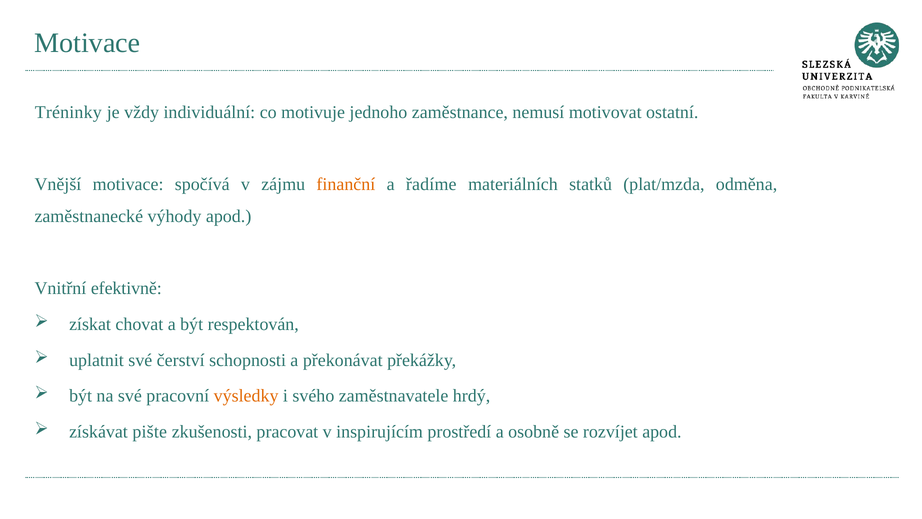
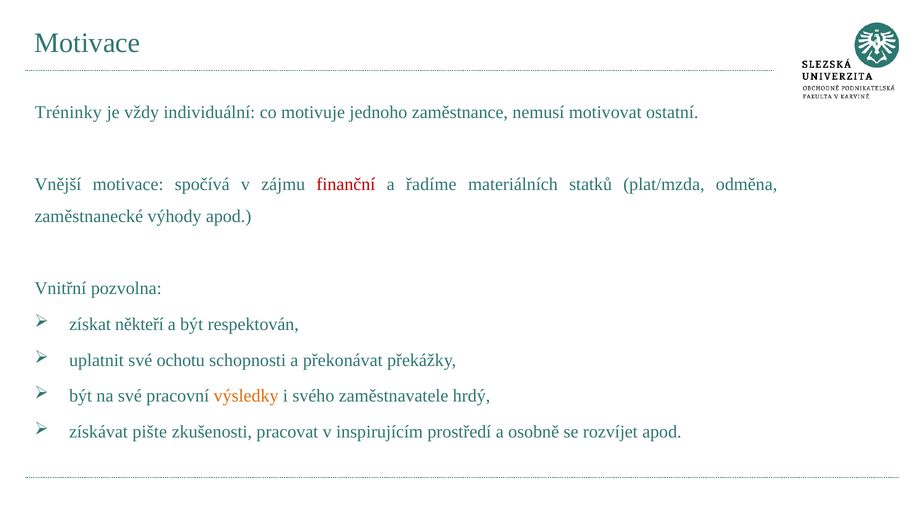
finanční colour: orange -> red (346, 184)
efektivně: efektivně -> pozvolna (126, 288)
chovat: chovat -> někteří (139, 324)
čerství: čerství -> ochotu (181, 360)
